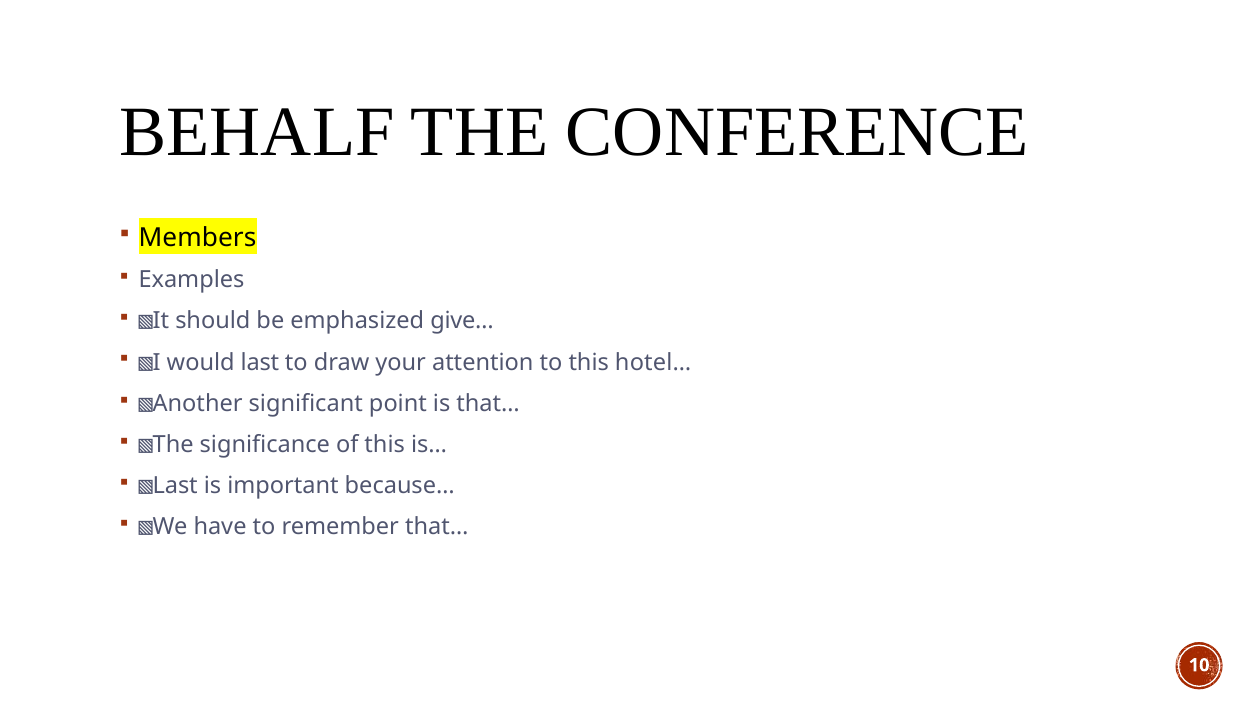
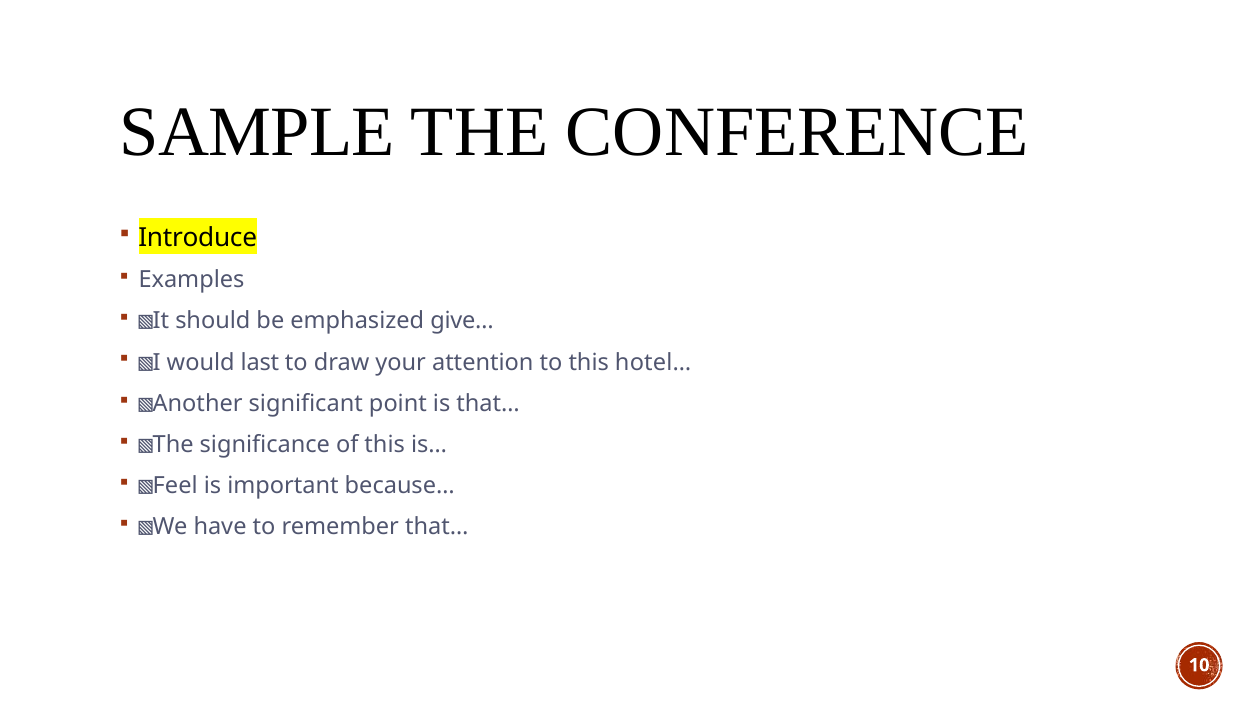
BEHALF: BEHALF -> SAMPLE (257, 132)
Members: Members -> Introduce (198, 237)
Last: Last -> Feel (175, 486)
